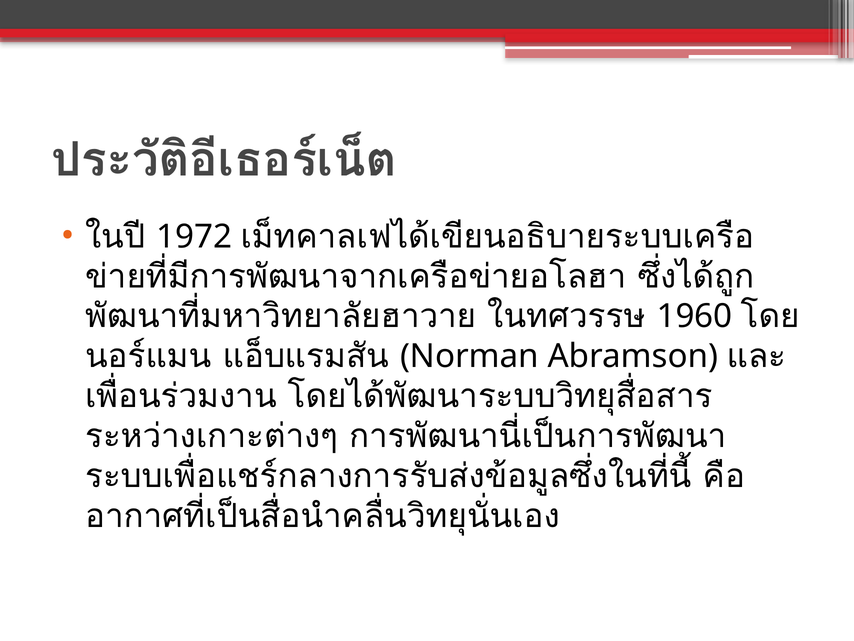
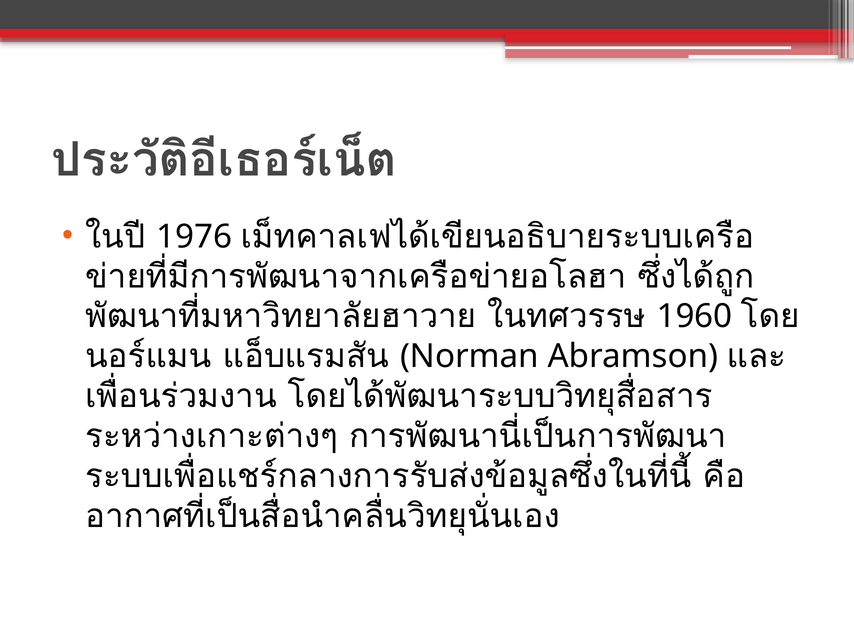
1972: 1972 -> 1976 (194, 237)
